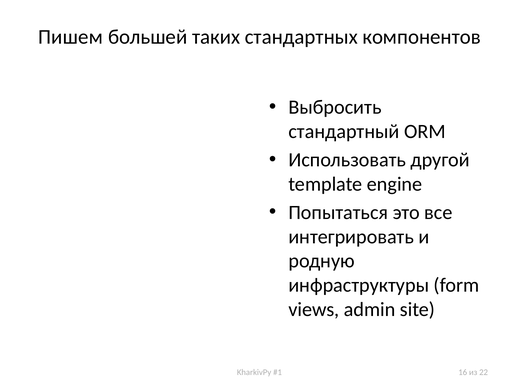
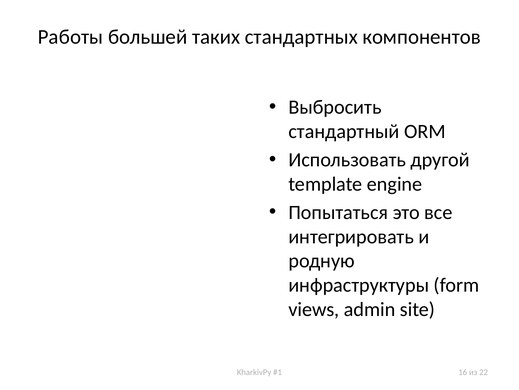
Пишем: Пишем -> Работы (71, 37)
